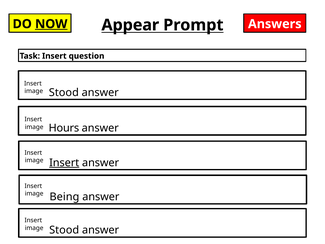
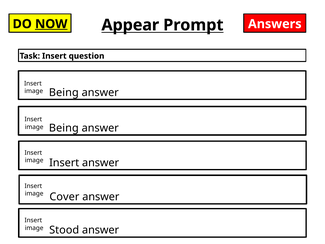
Stood: Stood -> Being (64, 92)
Hours: Hours -> Being (64, 128)
Insert underline: present -> none (64, 163)
Being: Being -> Cover (64, 197)
